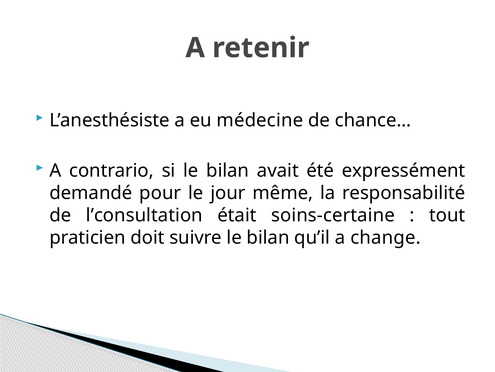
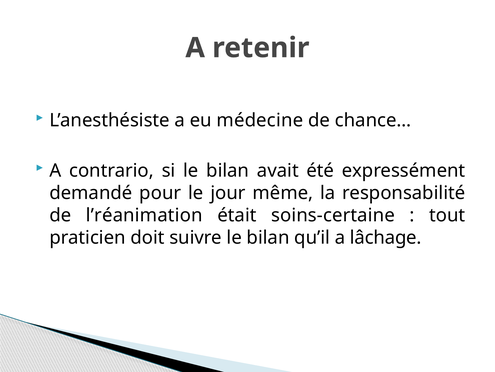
l’consultation: l’consultation -> l’réanimation (144, 215)
change: change -> lâchage (386, 237)
